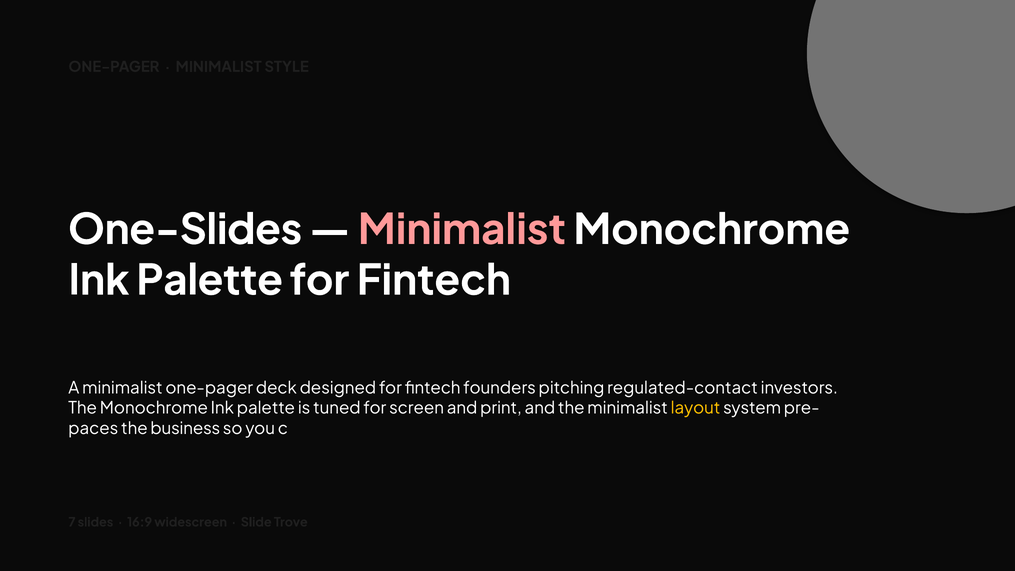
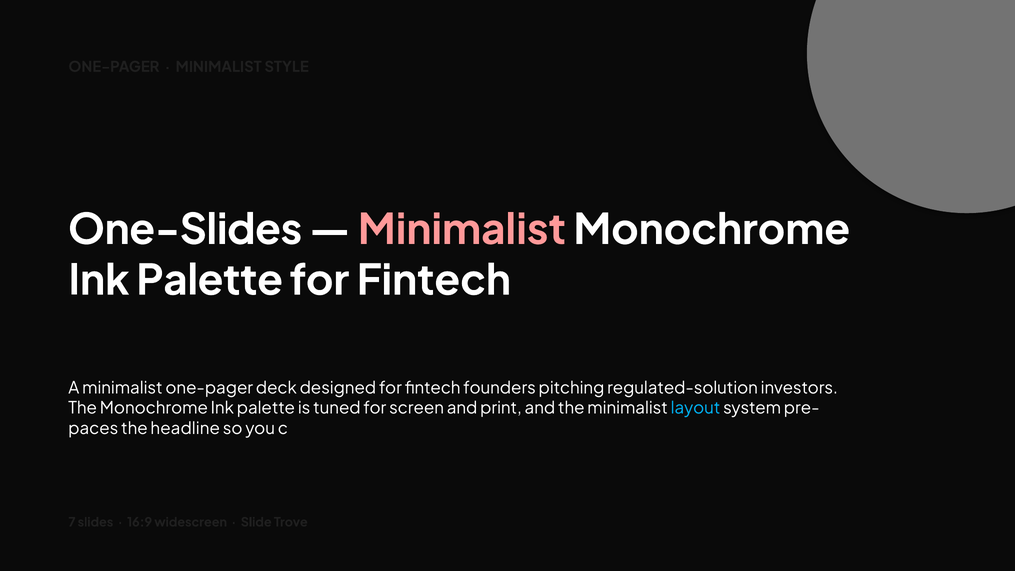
regulated-contact: regulated-contact -> regulated-solution (683, 388)
layout colour: yellow -> light blue (696, 408)
business: business -> headline (185, 429)
